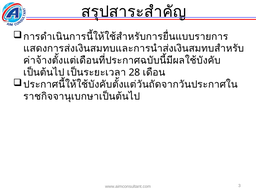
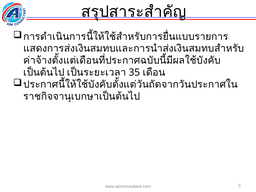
28: 28 -> 35 (134, 72)
